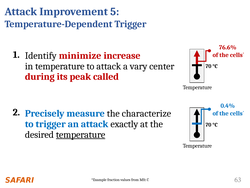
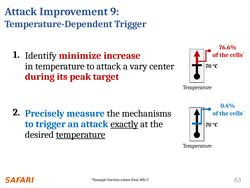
5: 5 -> 9 (115, 12)
called: called -> target (106, 77)
characterize: characterize -> mechanisms (146, 113)
exactly underline: none -> present (124, 124)
